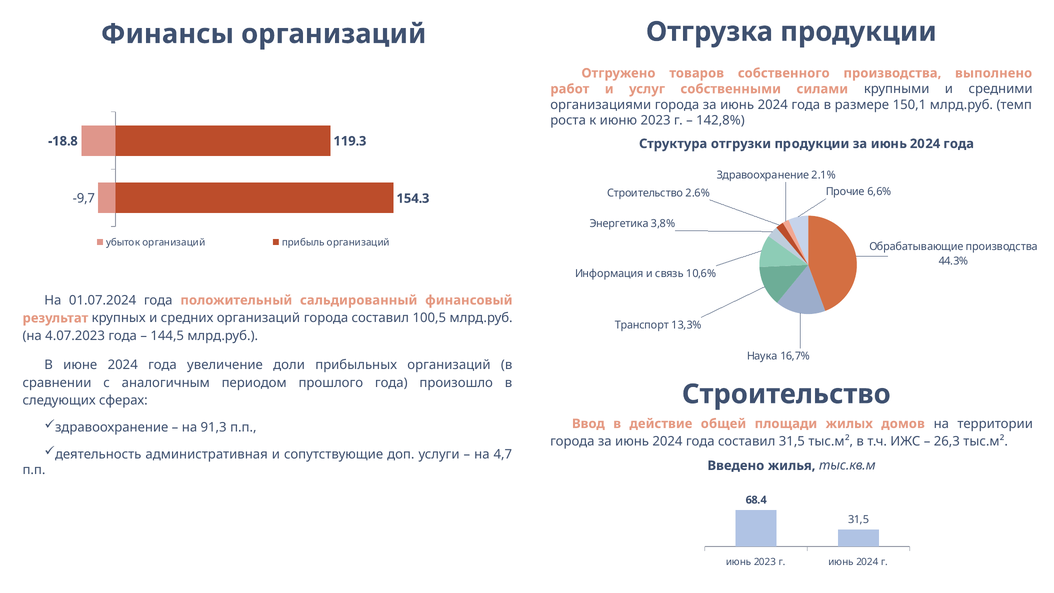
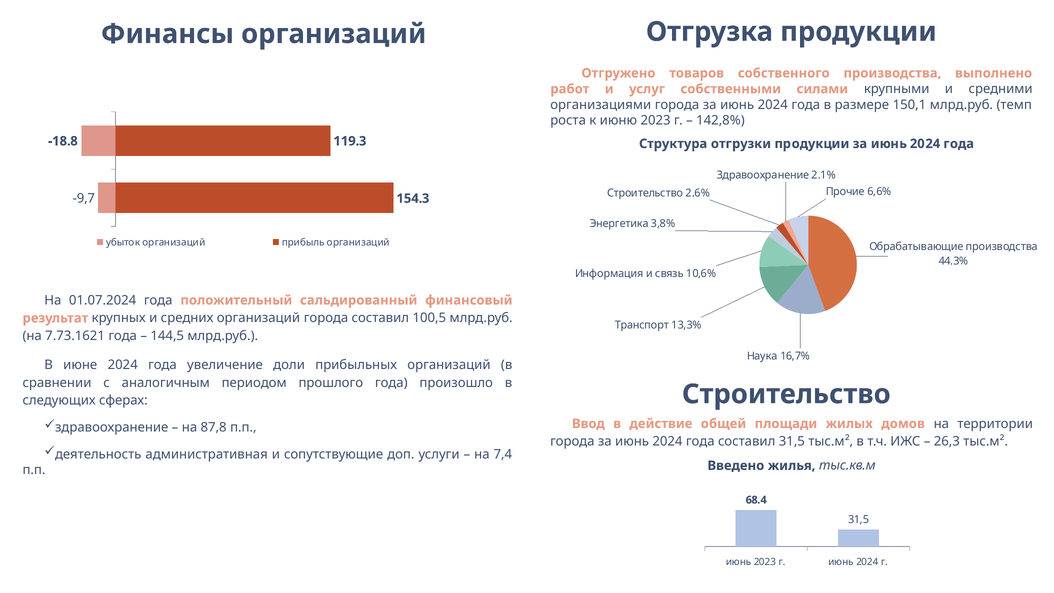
4.07.2023: 4.07.2023 -> 7.73.1621 (75, 336)
91,3: 91,3 -> 87,8 (214, 427)
4,7: 4,7 -> 7,4 (503, 454)
